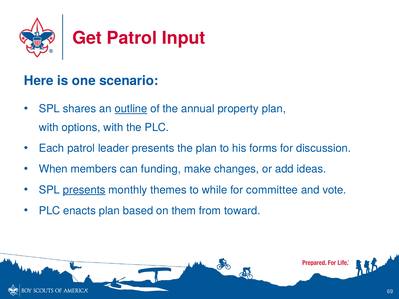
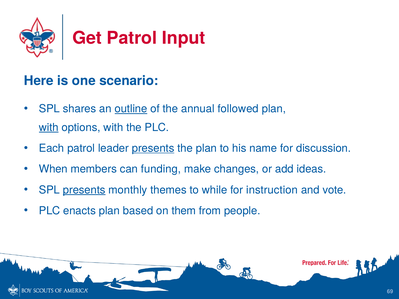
property: property -> followed (238, 109)
with underline: none -> present (49, 128)
presents underline: none -> present (153, 148)
forms: forms -> name (263, 148)
committee: committee -> instruction (272, 190)
toward: toward -> people (242, 211)
